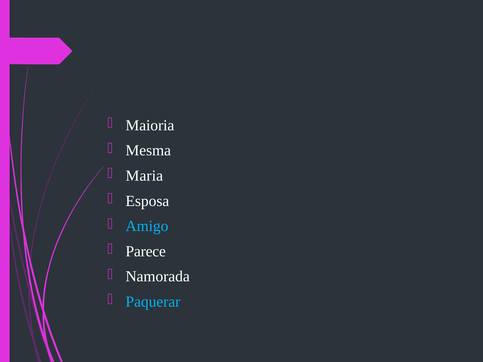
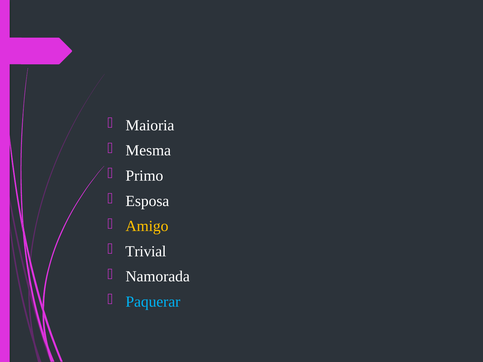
Maria: Maria -> Primo (144, 176)
Amigo colour: light blue -> yellow (147, 226)
Parece: Parece -> Trivial (146, 252)
